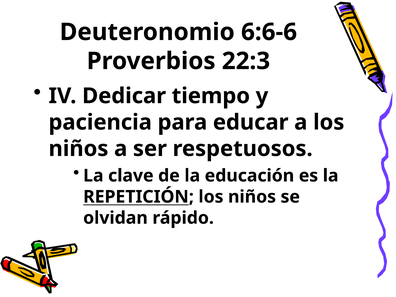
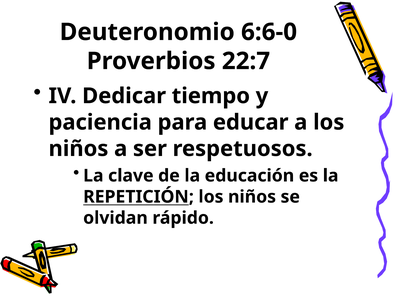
6:6-6: 6:6-6 -> 6:6-0 (269, 32)
22:3: 22:3 -> 22:7 (246, 61)
